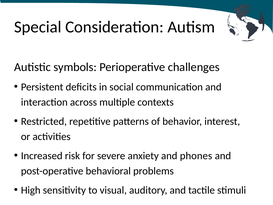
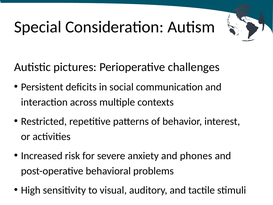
symbols: symbols -> pictures (75, 67)
